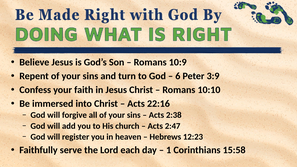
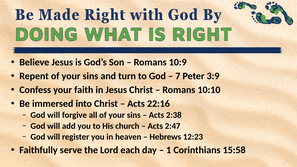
6: 6 -> 7 (178, 76)
